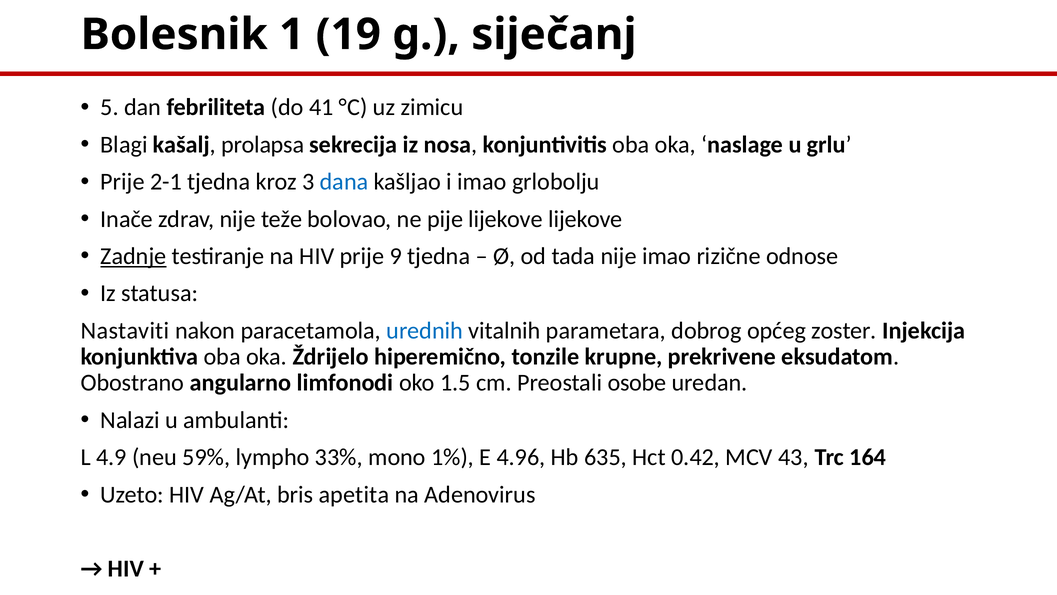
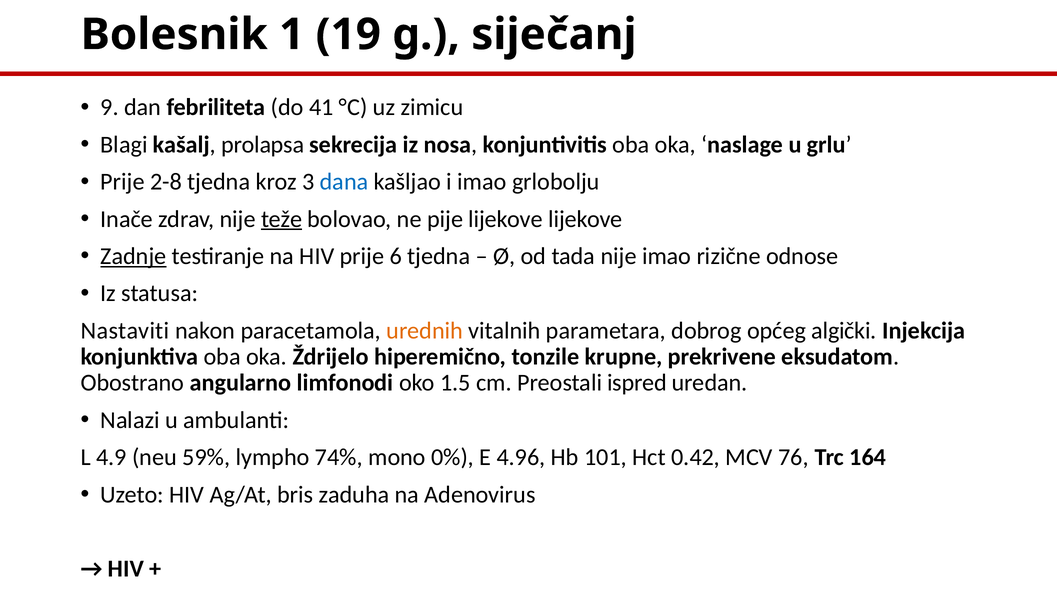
5: 5 -> 9 (110, 107)
2-1: 2-1 -> 2-8 (166, 182)
teže underline: none -> present (282, 219)
9: 9 -> 6 (396, 256)
urednih colour: blue -> orange (425, 330)
zoster: zoster -> algički (844, 330)
osobe: osobe -> ispred (637, 383)
33%: 33% -> 74% (339, 457)
1%: 1% -> 0% (453, 457)
635: 635 -> 101 (606, 457)
43: 43 -> 76 (793, 457)
apetita: apetita -> zaduha (354, 494)
